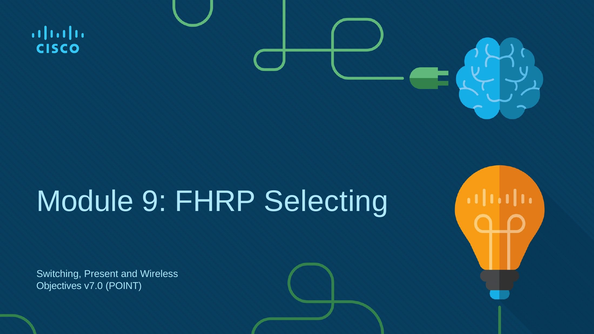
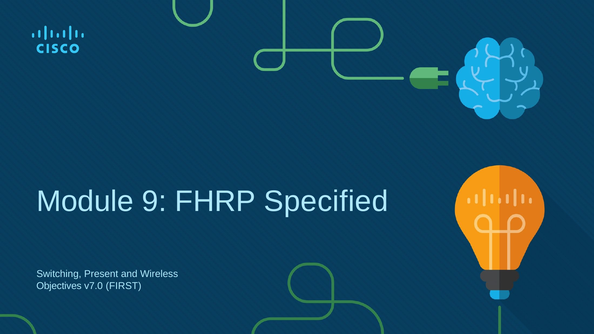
Selecting: Selecting -> Specified (326, 201)
POINT: POINT -> FIRST (124, 286)
